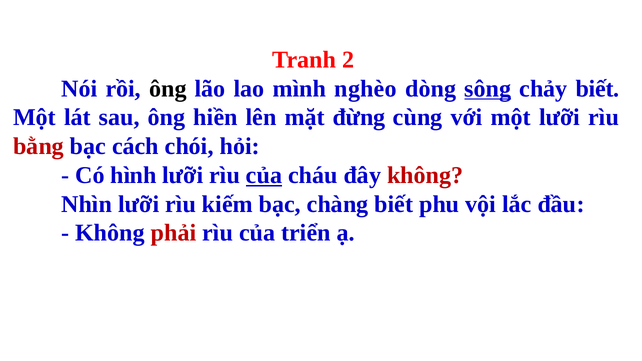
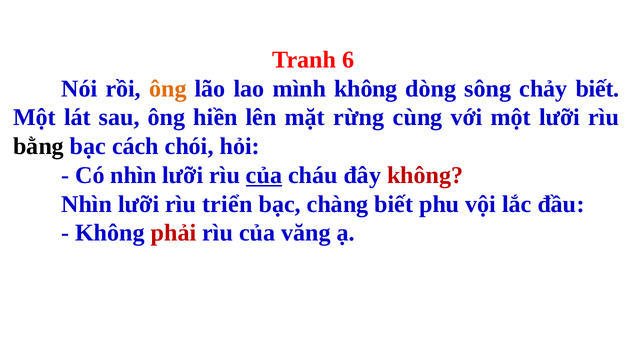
2: 2 -> 6 (348, 60)
ông colour: black -> orange (168, 89)
mình nghèo: nghèo -> không (366, 89)
sông underline: present -> none (488, 89)
đừng: đừng -> rừng (359, 118)
bằng colour: red -> black (39, 146)
Có hình: hình -> nhìn (133, 175)
kiếm: kiếm -> triển (227, 204)
triển: triển -> văng (306, 233)
